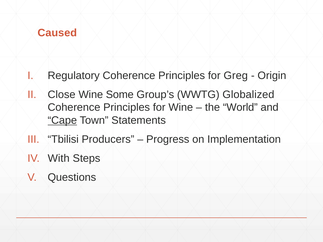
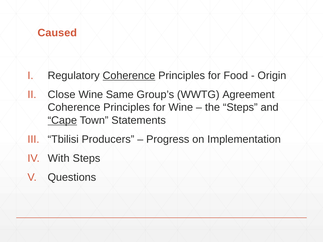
Coherence underline: none -> present (129, 76)
Greg: Greg -> Food (236, 76)
Some: Some -> Same (120, 95)
Globalized: Globalized -> Agreement (249, 95)
the World: World -> Steps (240, 108)
